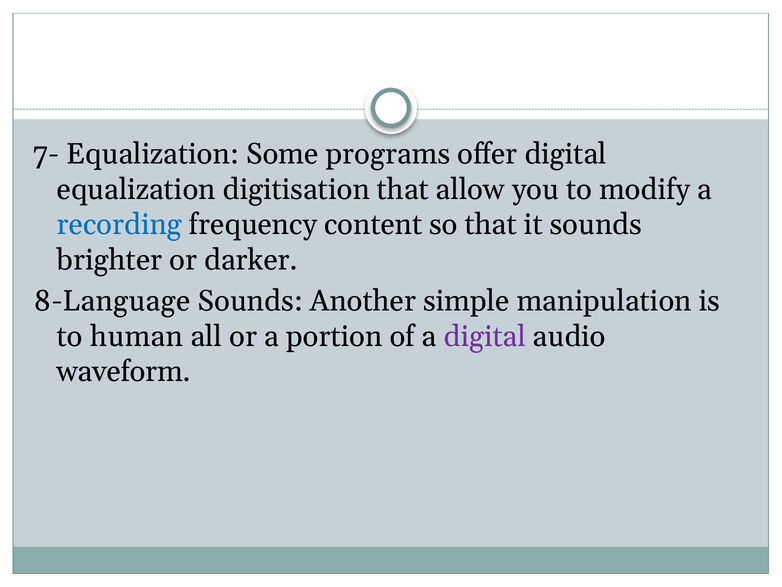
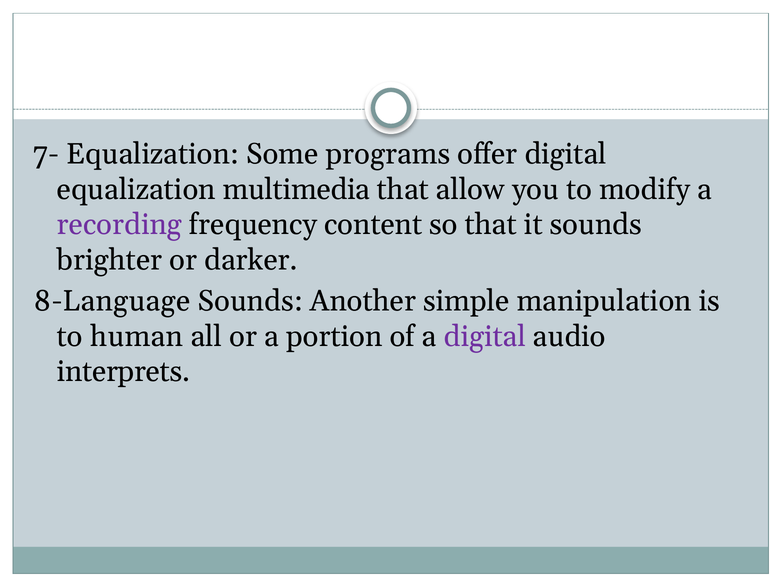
digitisation: digitisation -> multimedia (296, 189)
recording colour: blue -> purple (119, 225)
waveform: waveform -> interprets (124, 371)
